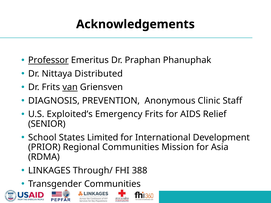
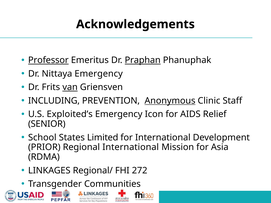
Praphan underline: none -> present (143, 60)
Nittaya Distributed: Distributed -> Emergency (99, 74)
DIAGNOSIS: DIAGNOSIS -> INCLUDING (54, 101)
Anonymous underline: none -> present (170, 101)
Emergency Frits: Frits -> Icon (154, 114)
Regional Communities: Communities -> International (131, 147)
Through/: Through/ -> Regional/ (93, 171)
388: 388 -> 272 (140, 171)
